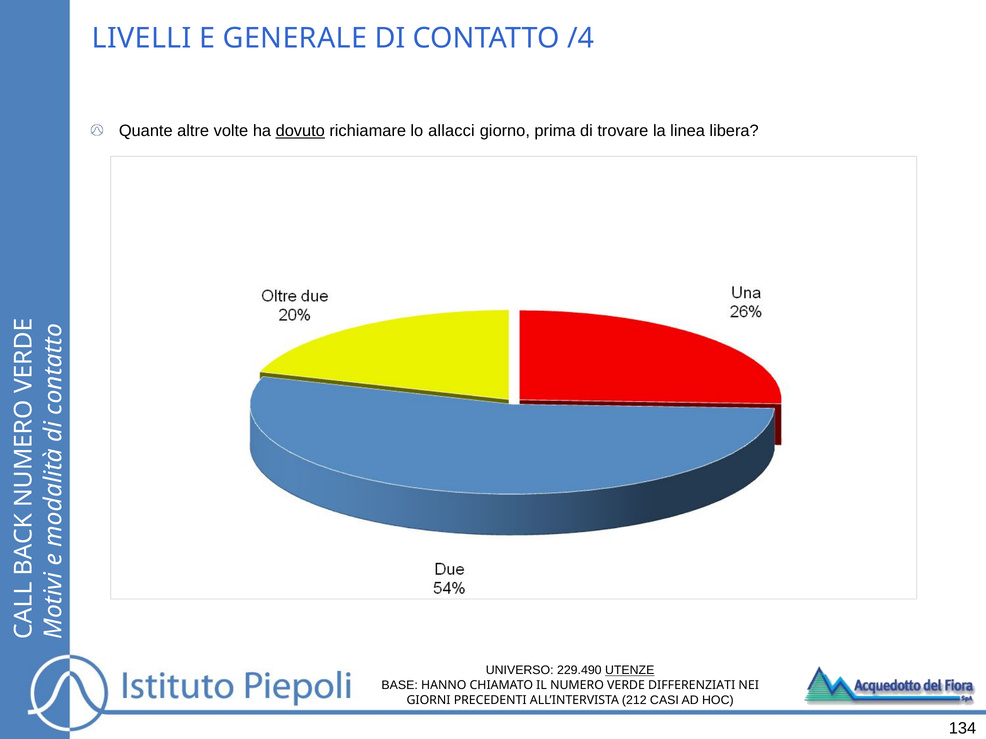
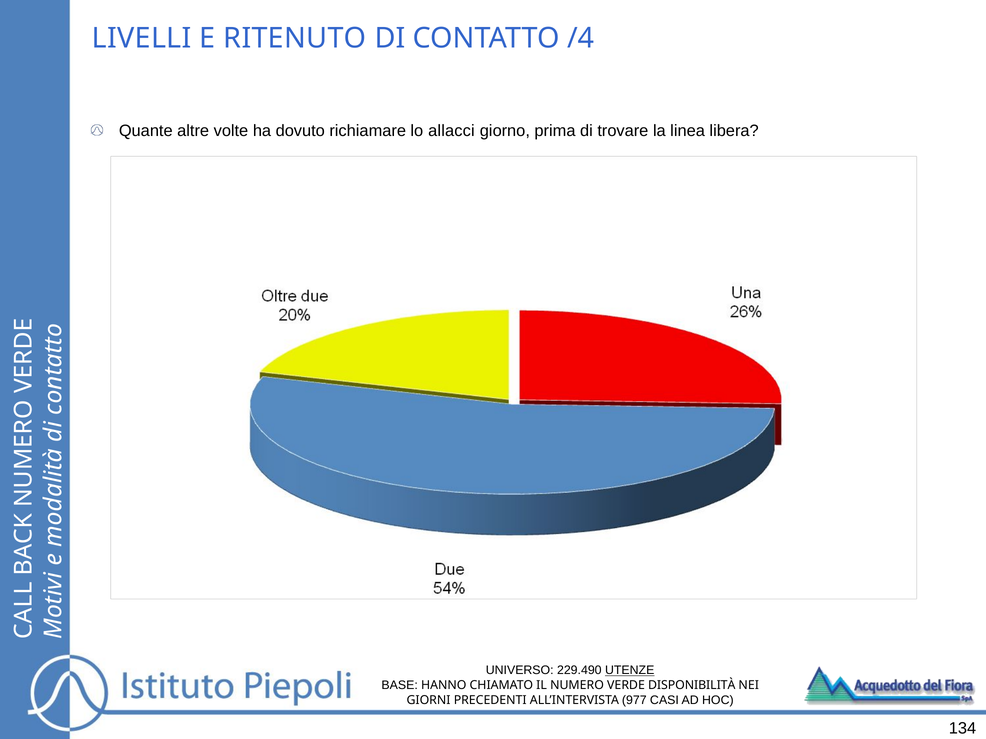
GENERALE: GENERALE -> RITENUTO (295, 38)
dovuto underline: present -> none (300, 131)
DIFFERENZIATI: DIFFERENZIATI -> DISPONIBILITÀ (692, 686)
212: 212 -> 977 (634, 700)
